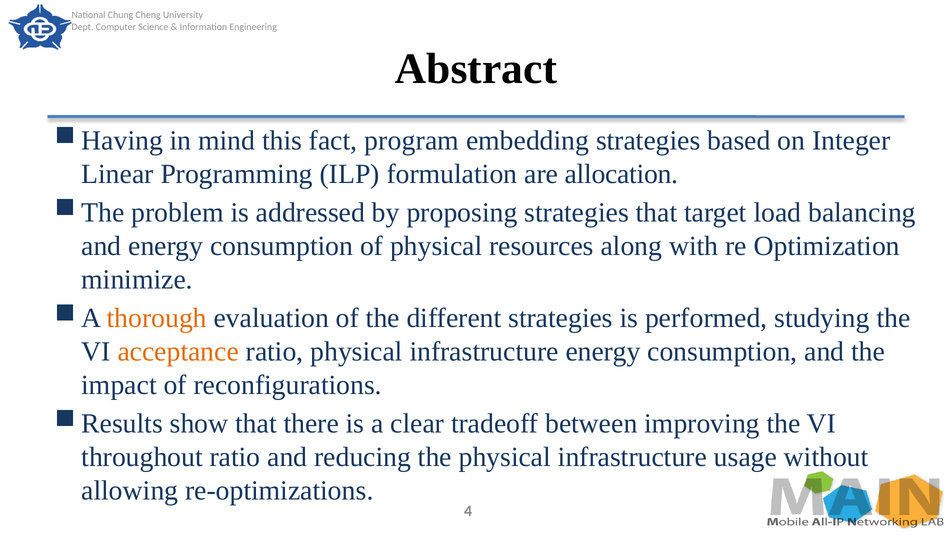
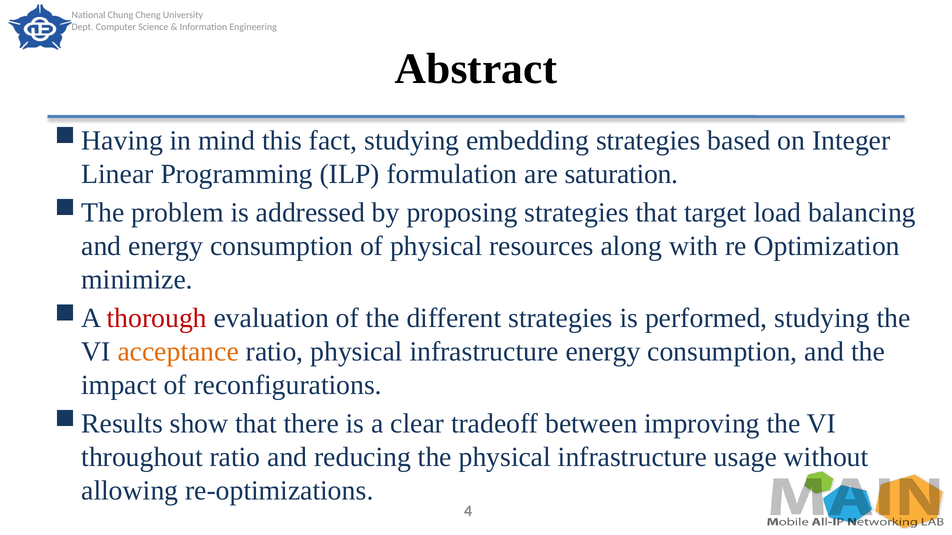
fact program: program -> studying (412, 141)
allocation: allocation -> saturation (622, 174)
thorough colour: orange -> red (157, 319)
